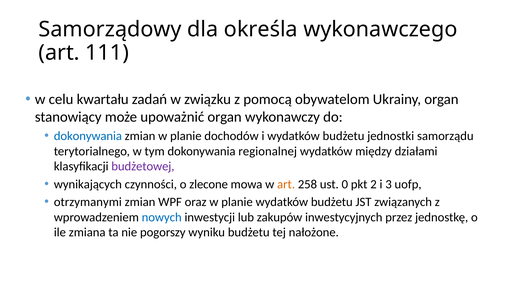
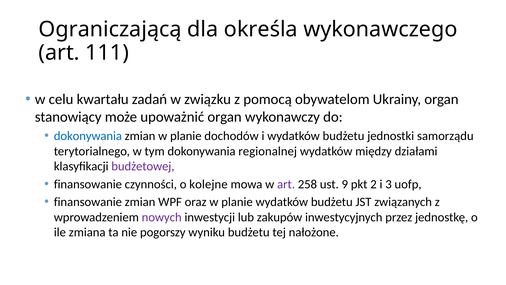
Samorządowy: Samorządowy -> Ograniczającą (110, 29)
wynikających: wynikających -> finansowanie (88, 184)
zlecone: zlecone -> kolejne (208, 184)
art colour: orange -> purple (286, 184)
0: 0 -> 9 (345, 184)
otrzymanymi: otrzymanymi -> finansowanie (88, 202)
nowych colour: blue -> purple (162, 217)
